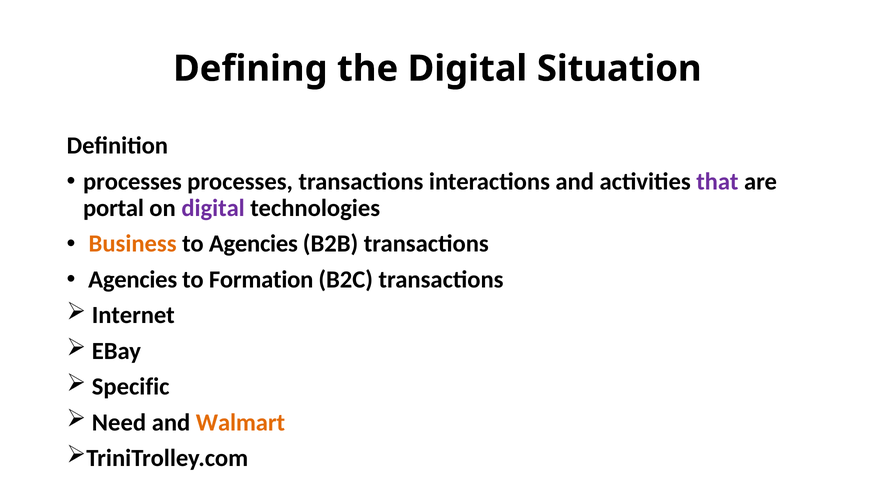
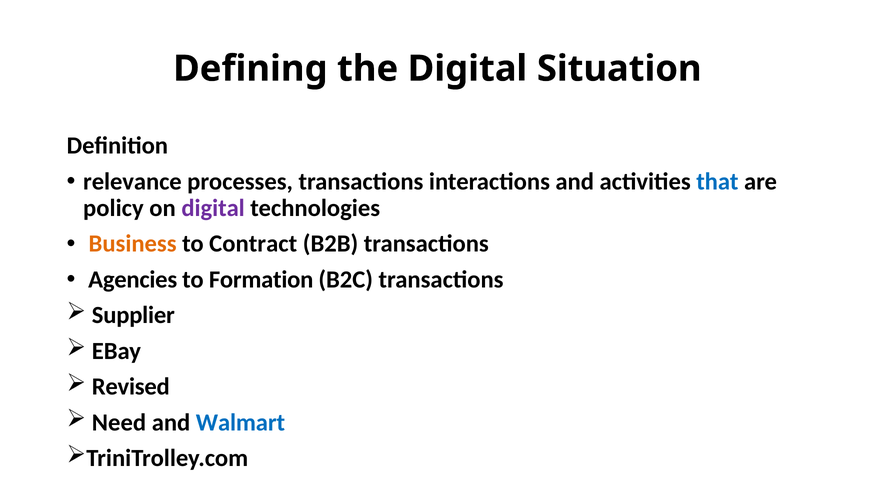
processes: processes -> relevance (132, 182)
that colour: purple -> blue (717, 182)
portal: portal -> policy (113, 208)
to Agencies: Agencies -> Contract (253, 244)
Internet: Internet -> Supplier (133, 315)
Specific: Specific -> Revised (131, 387)
Walmart colour: orange -> blue (240, 423)
